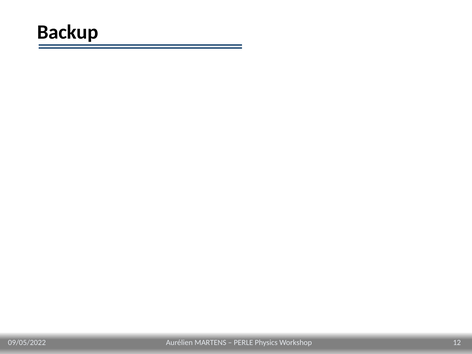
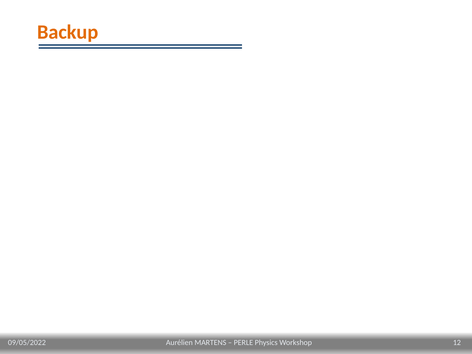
Backup colour: black -> orange (68, 32)
